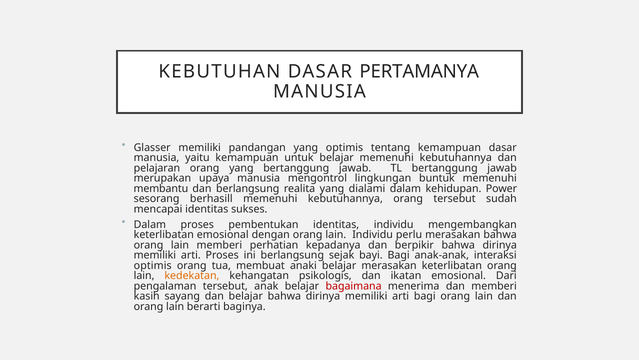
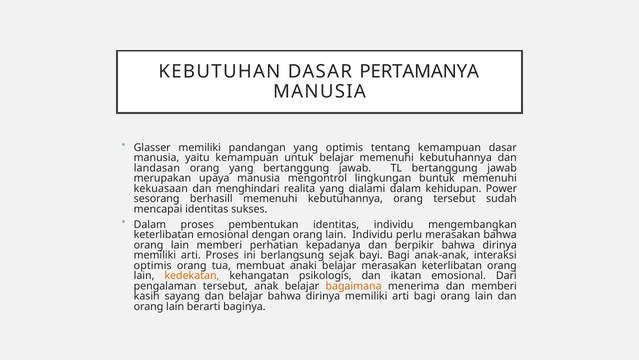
pelajaran: pelajaran -> landasan (157, 168)
membantu: membantu -> kekuasaan (161, 188)
dan berlangsung: berlangsung -> menghindari (248, 188)
bagaimana colour: red -> orange (354, 286)
